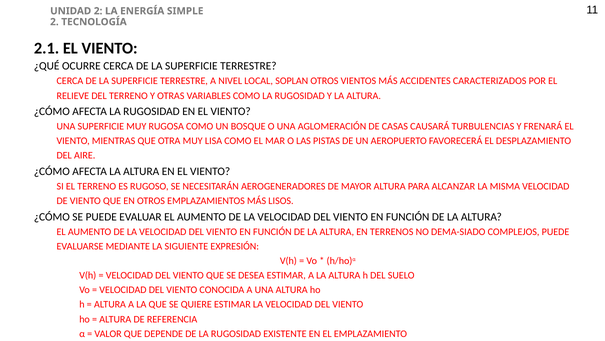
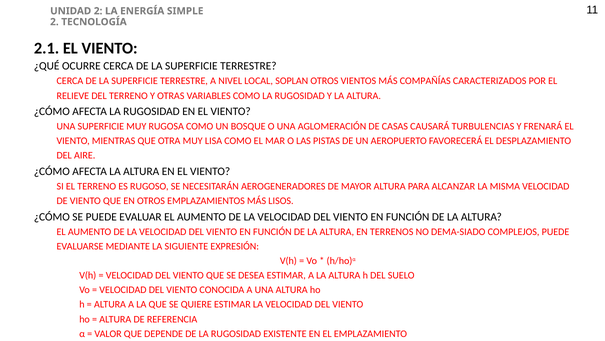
ACCIDENTES: ACCIDENTES -> COMPAÑÍAS (425, 81)
